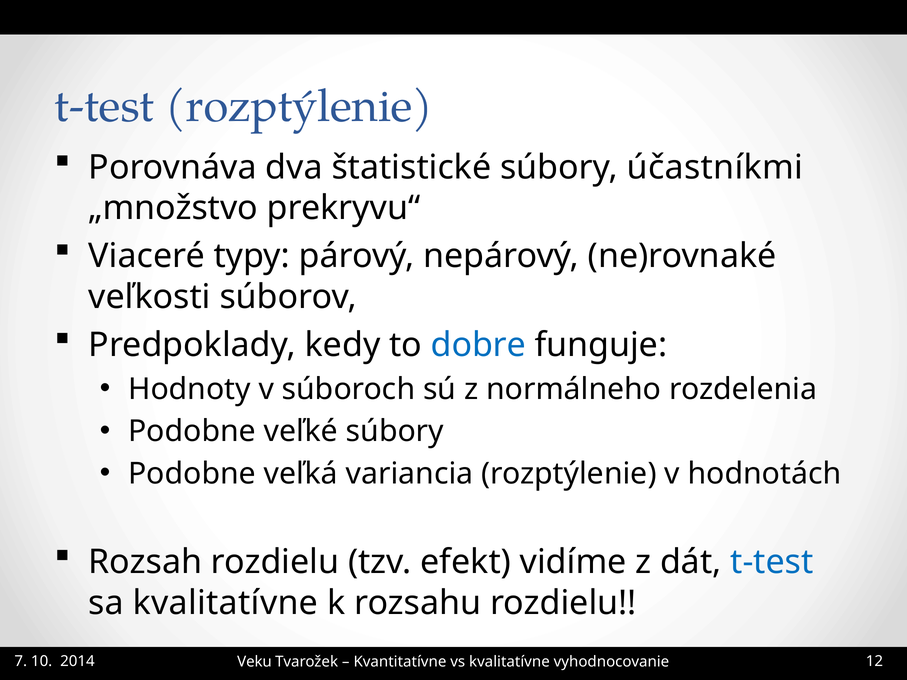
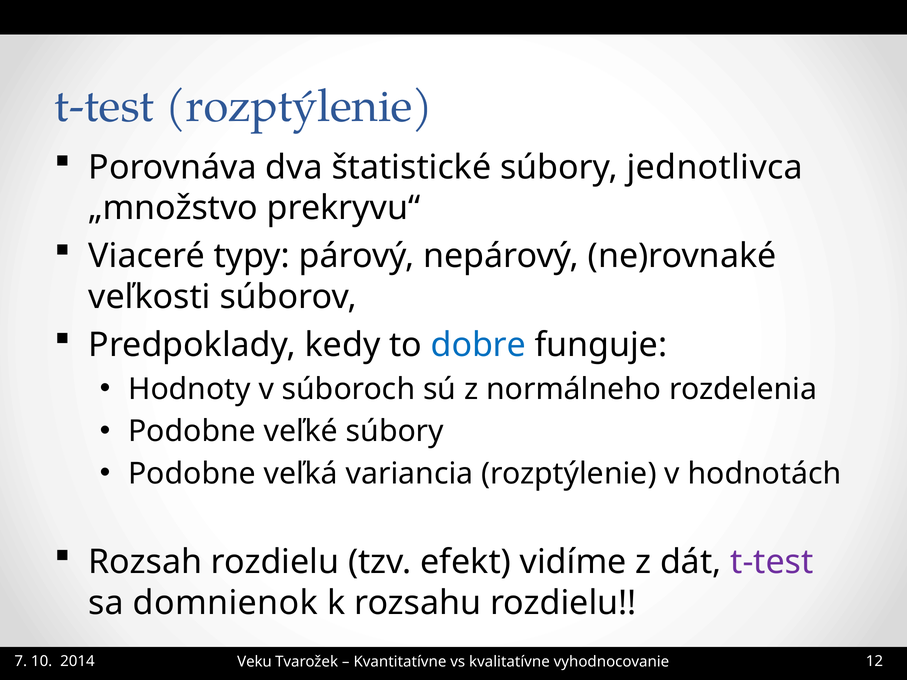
účastníkmi: účastníkmi -> jednotlivca (715, 167)
t-test colour: blue -> purple (772, 562)
sa kvalitatívne: kvalitatívne -> domnienok (225, 603)
